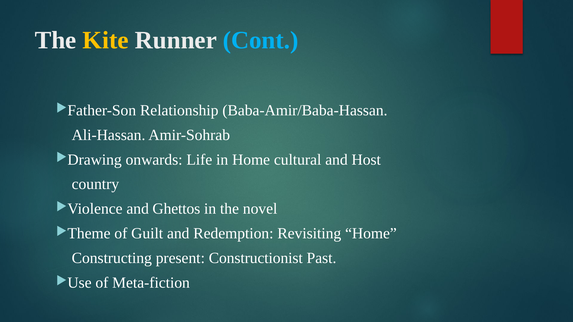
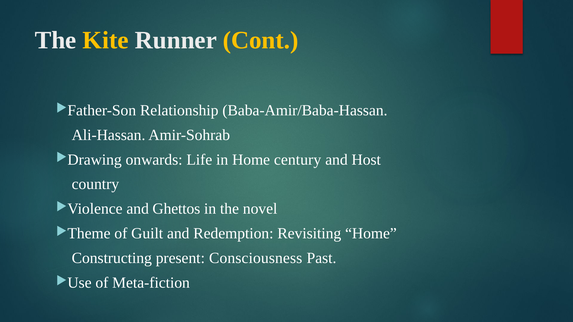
Cont colour: light blue -> yellow (261, 40)
cultural: cultural -> century (298, 160)
Constructionist: Constructionist -> Consciousness (256, 258)
